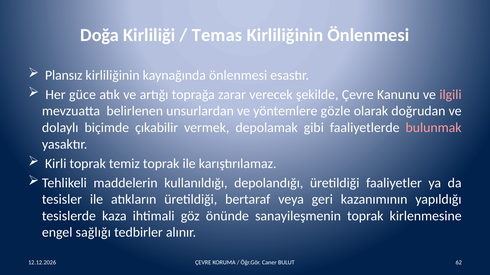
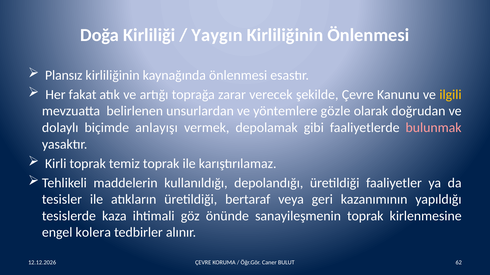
Temas: Temas -> Yaygın (217, 35)
güce: güce -> fakat (83, 95)
ilgili colour: pink -> yellow (450, 95)
çıkabilir: çıkabilir -> anlayışı (157, 128)
sağlığı: sağlığı -> kolera (93, 233)
